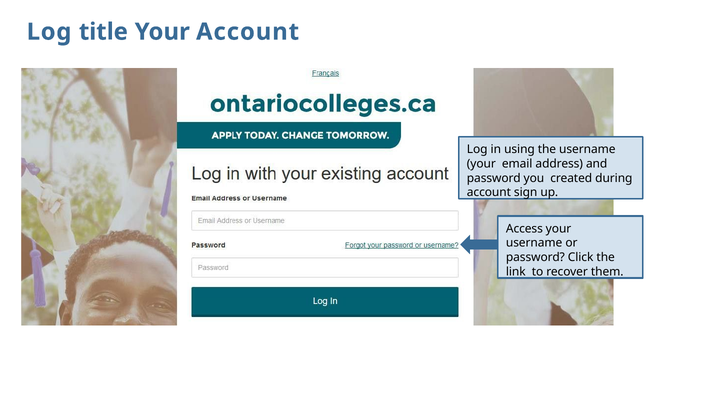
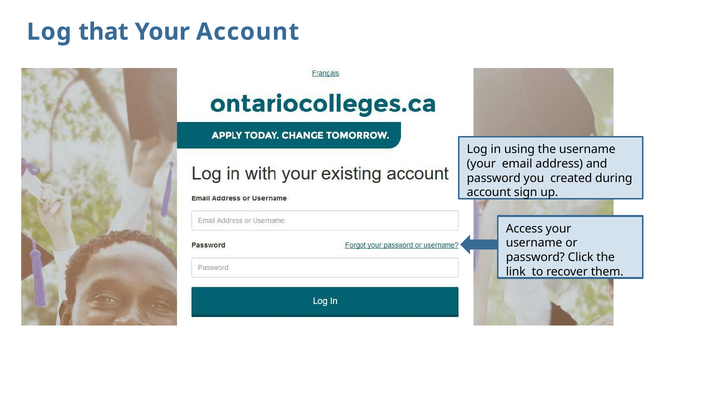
title: title -> that (103, 32)
